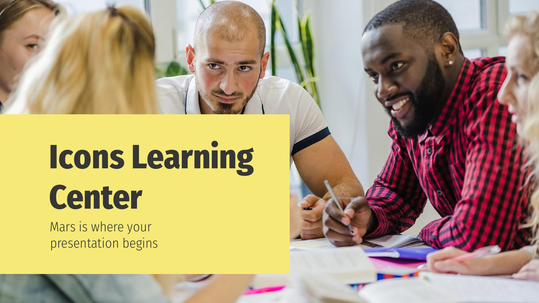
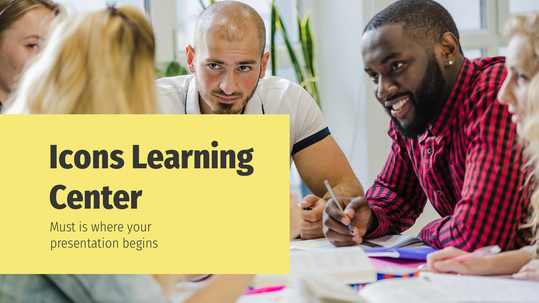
Mars: Mars -> Must (63, 227)
